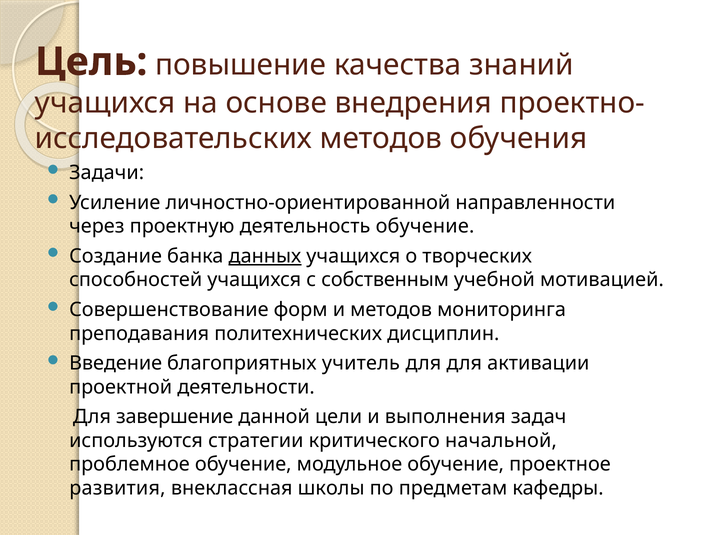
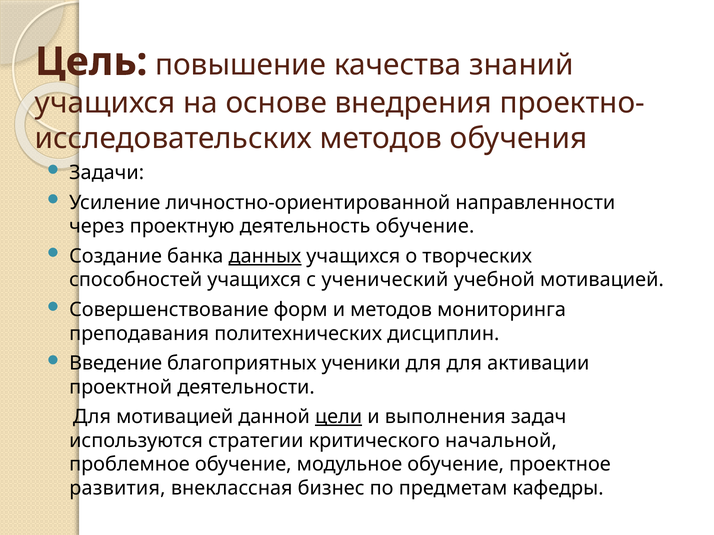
собственным: собственным -> ученический (385, 280)
учитель: учитель -> ученики (361, 364)
Для завершение: завершение -> мотивацией (175, 417)
цели underline: none -> present (339, 417)
школы: школы -> бизнес (331, 489)
